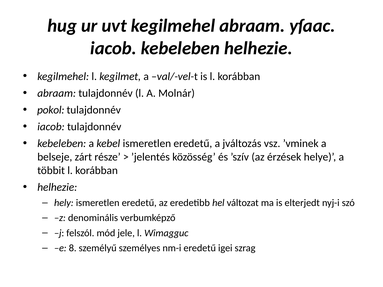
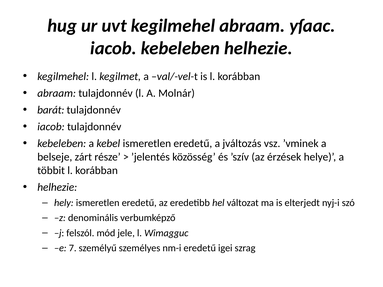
pokol: pokol -> barát (51, 110)
8: 8 -> 7 (73, 248)
